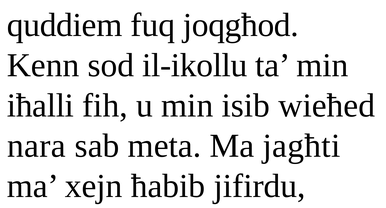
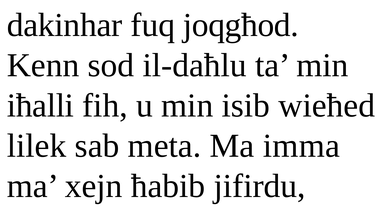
quddiem: quddiem -> dakinhar (65, 25)
il-ikollu: il-ikollu -> il-daħlu (195, 65)
nara: nara -> lilek (37, 146)
jagħti: jagħti -> imma (301, 146)
